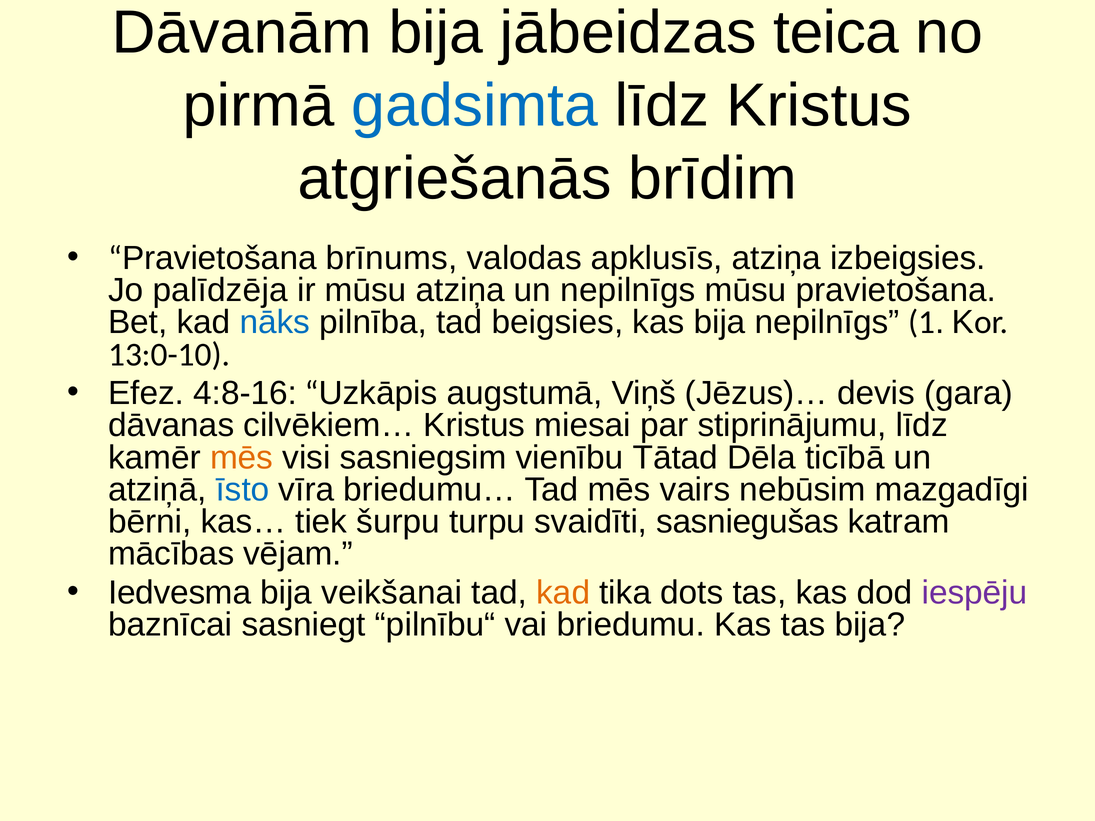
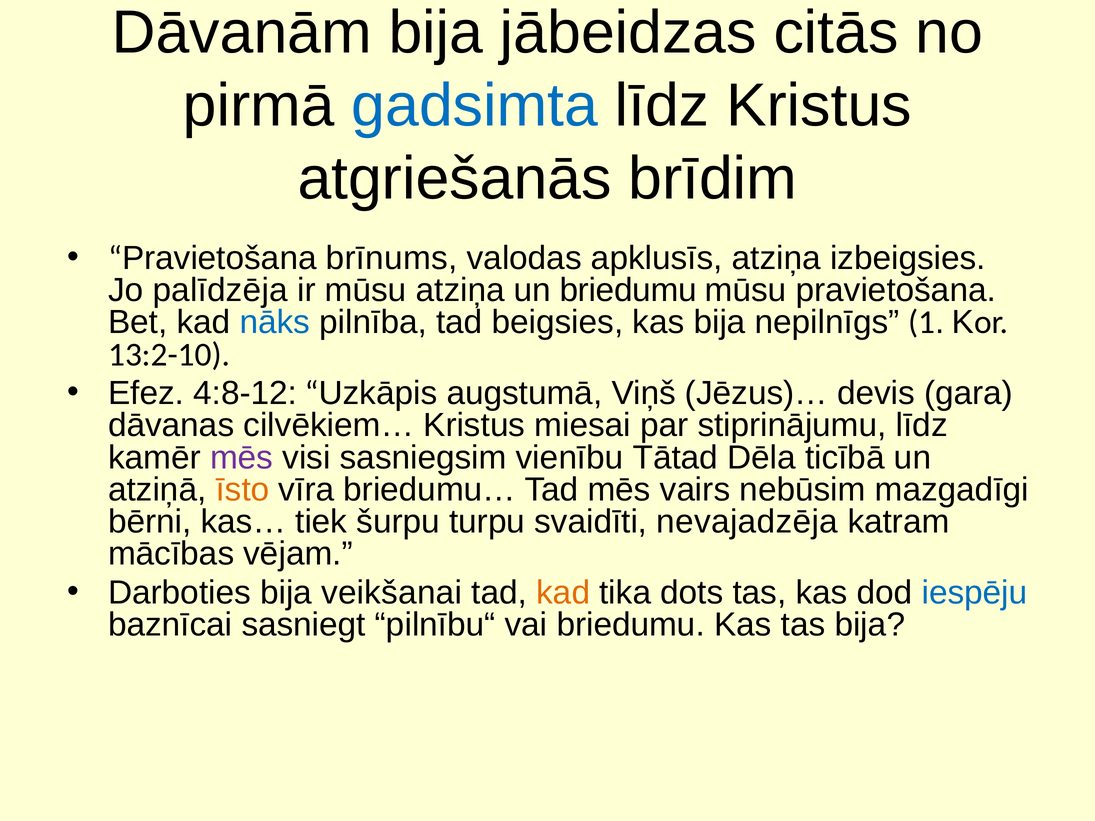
teica: teica -> citās (836, 33)
un nepilnīgs: nepilnīgs -> briedumu (628, 290)
13:0-10: 13:0-10 -> 13:2-10 (169, 355)
4:8-16: 4:8-16 -> 4:8-12 (245, 393)
mēs colour: orange -> purple (242, 458)
īsto colour: blue -> orange (243, 490)
sasniegušas: sasniegušas -> nevajadzēja (747, 522)
Iedvesma: Iedvesma -> Darboties (180, 593)
iespēju colour: purple -> blue (975, 593)
